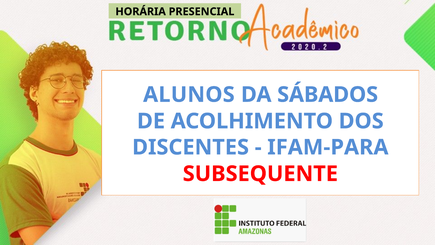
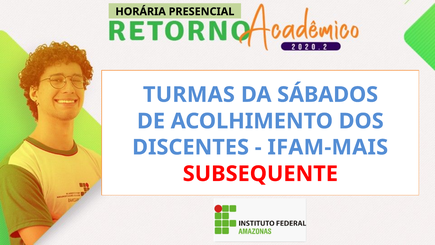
ALUNOS: ALUNOS -> TURMAS (189, 95)
IFAM-PARA: IFAM-PARA -> IFAM-MAIS (328, 147)
